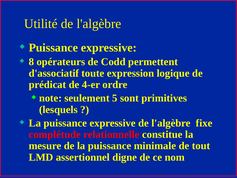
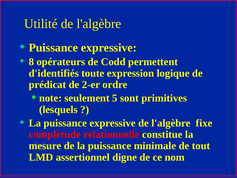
d'associatif: d'associatif -> d'identifiés (54, 73)
4-er: 4-er -> 2-er (91, 85)
